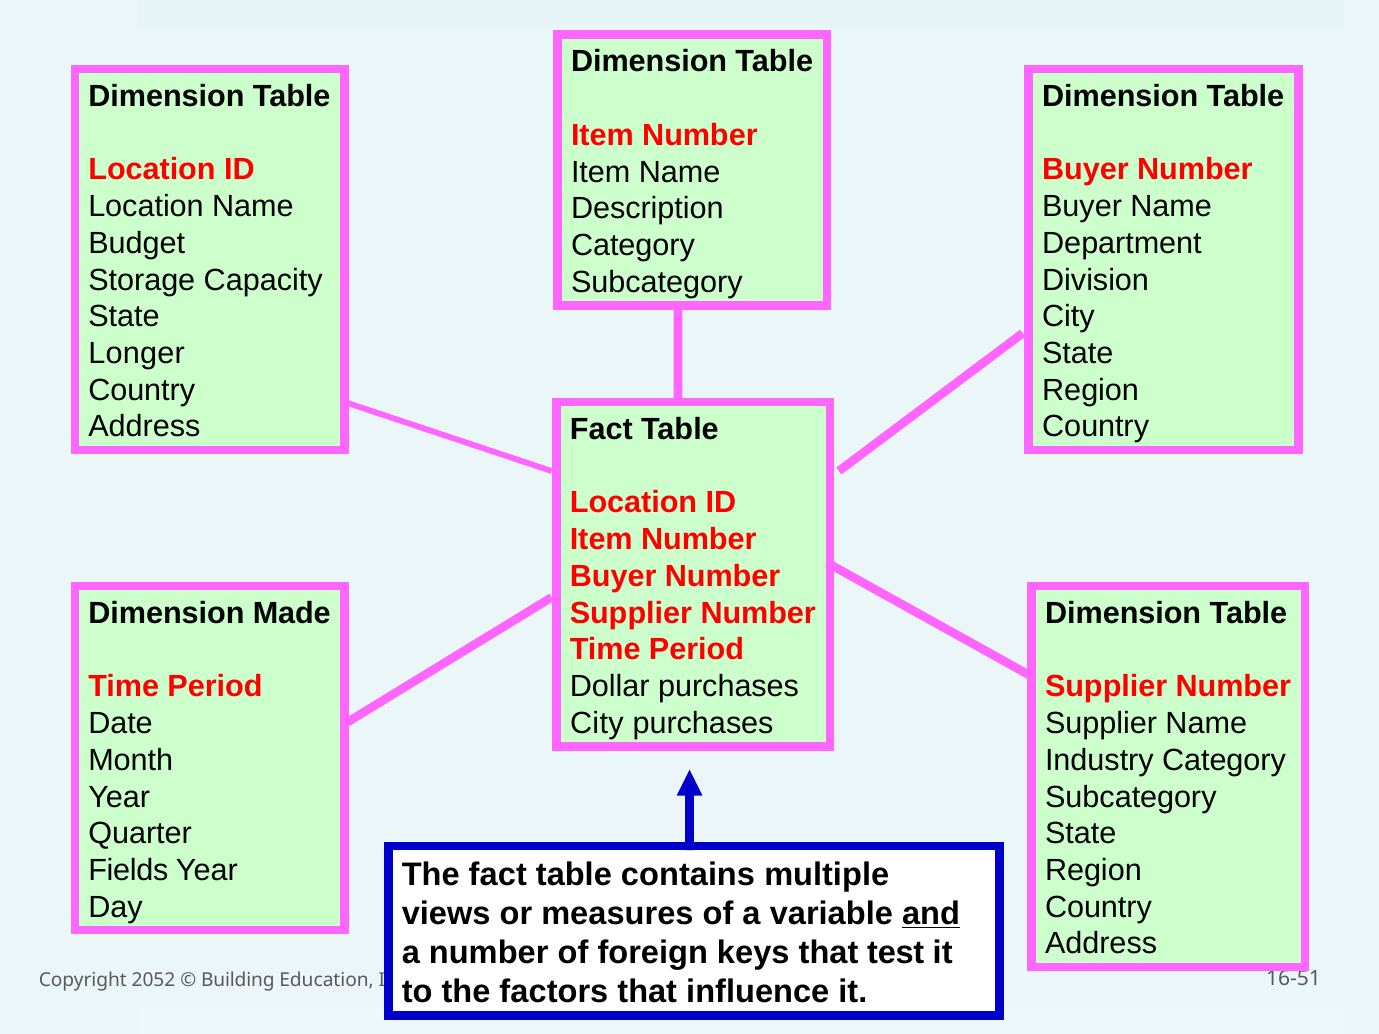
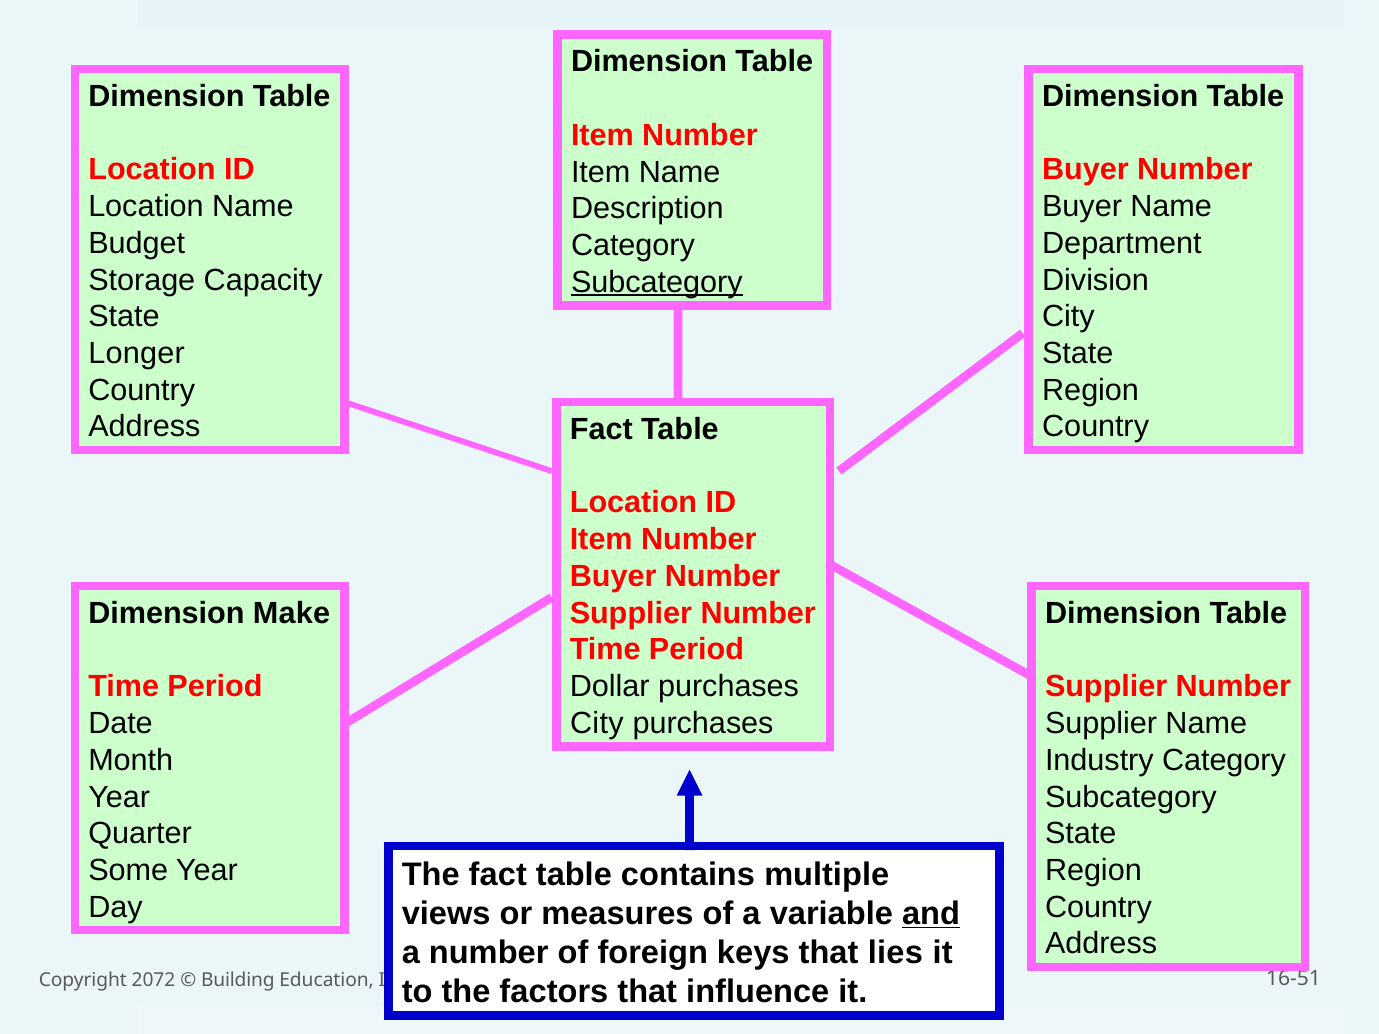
Subcategory underline: none -> present (657, 282)
Made: Made -> Make (291, 613)
Fields: Fields -> Some (128, 871)
test: test -> lies (895, 953)
2052: 2052 -> 2072 (153, 980)
